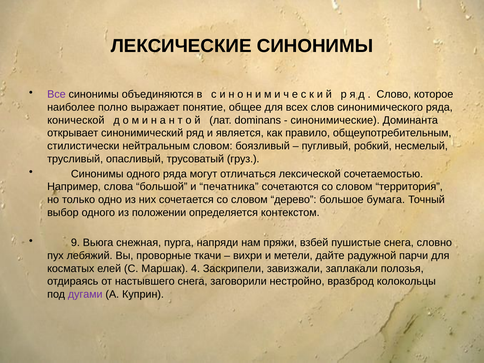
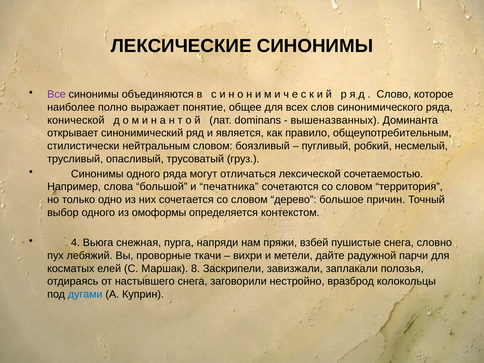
синонимические: синонимические -> вышеназванных (335, 120)
бумага: бумага -> причин (386, 200)
положении: положении -> омоформы (159, 213)
9: 9 -> 4 (75, 243)
4: 4 -> 8 (196, 268)
дугами colour: purple -> blue (85, 294)
